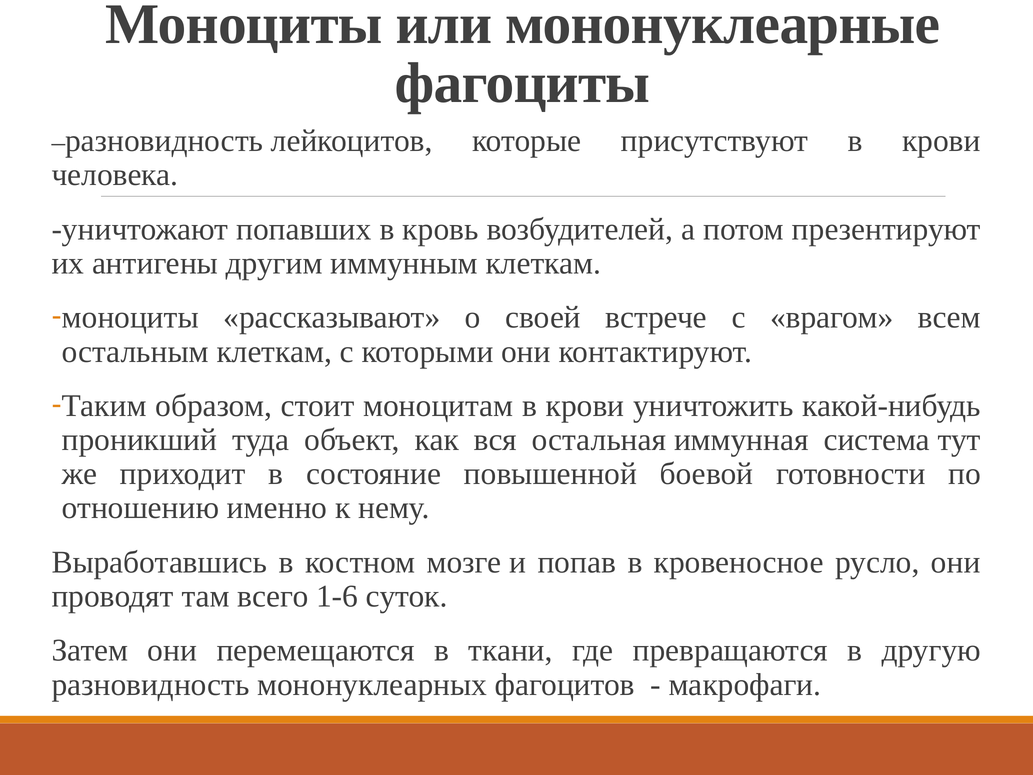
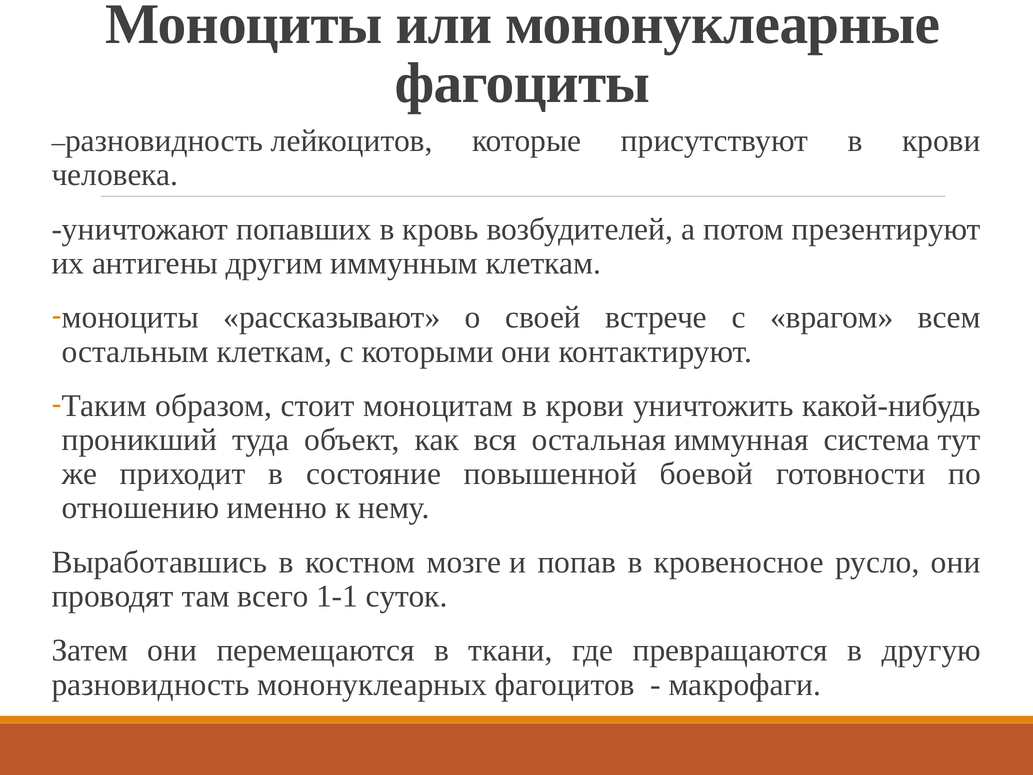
1-6: 1-6 -> 1-1 (337, 596)
